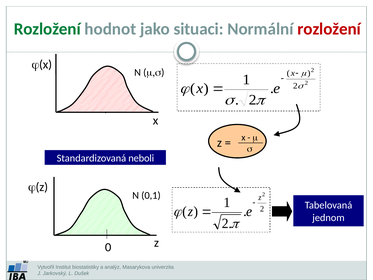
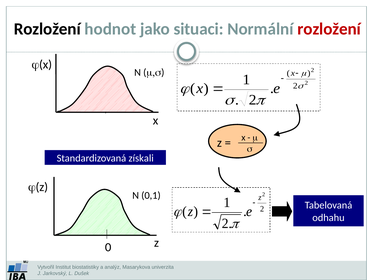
Rozložení colour: green -> black (47, 29)
neboli: neboli -> získali (141, 158)
jednom: jednom -> odhahu (328, 218)
